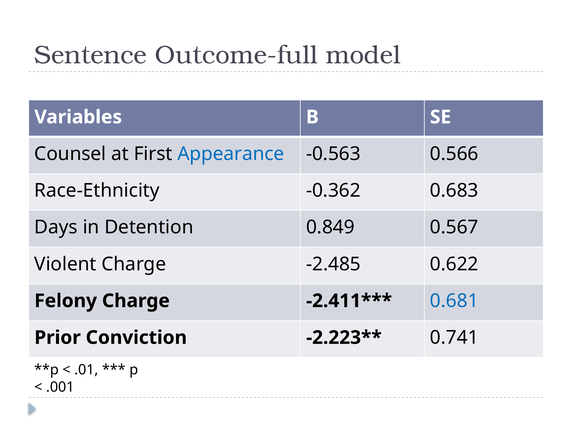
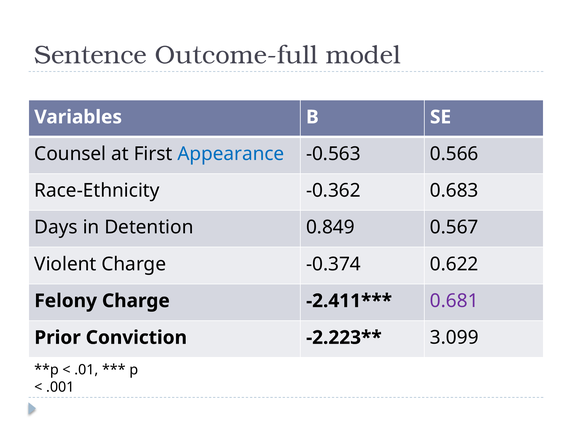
-2.485: -2.485 -> -0.374 (333, 264)
0.681 colour: blue -> purple (454, 301)
0.741: 0.741 -> 3.099 (454, 338)
